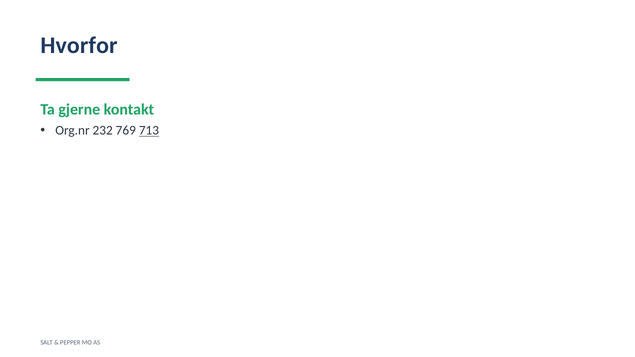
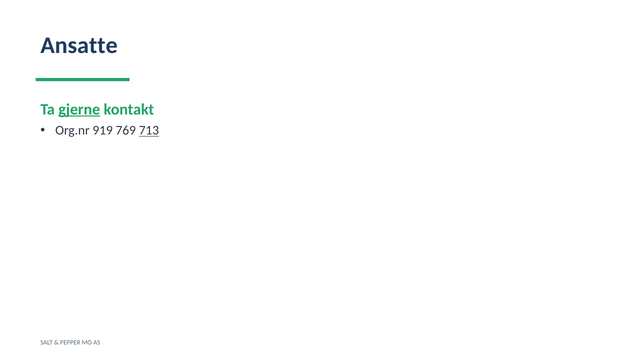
Hvorfor: Hvorfor -> Ansatte (79, 45)
gjerne underline: none -> present (79, 109)
232: 232 -> 919 (103, 131)
